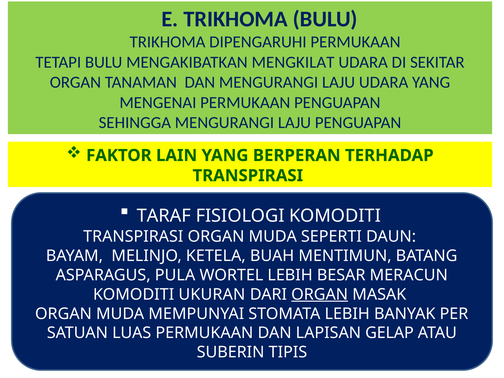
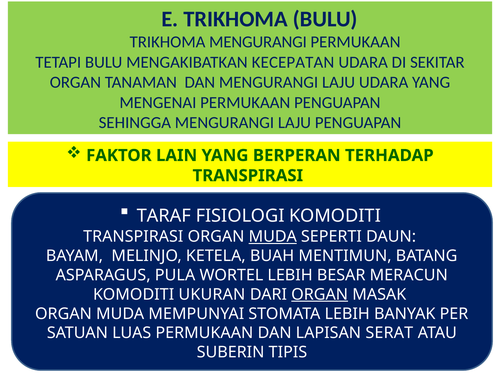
TRIKHOMA DIPENGARUHI: DIPENGARUHI -> MENGURANGI (258, 42)
MENGKILAT: MENGKILAT -> KECEPATAN (293, 62)
MUDA underline: none -> present (273, 236)
GELAP: GELAP -> SERAT (389, 333)
